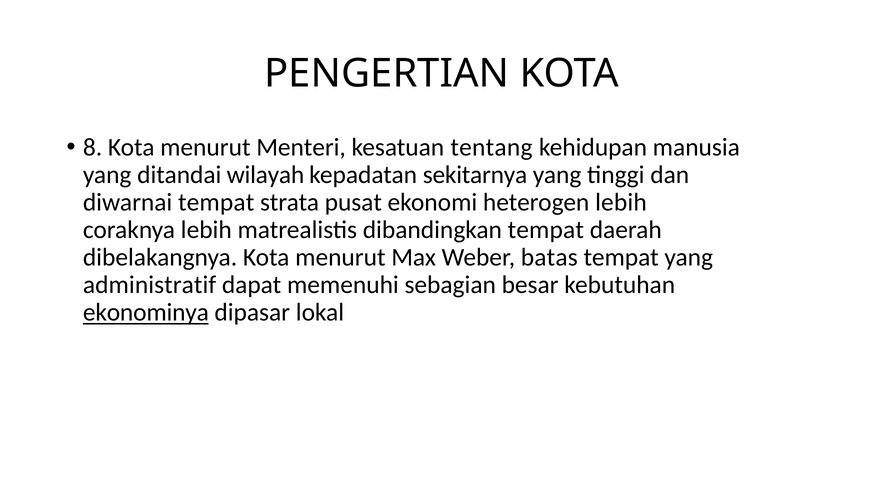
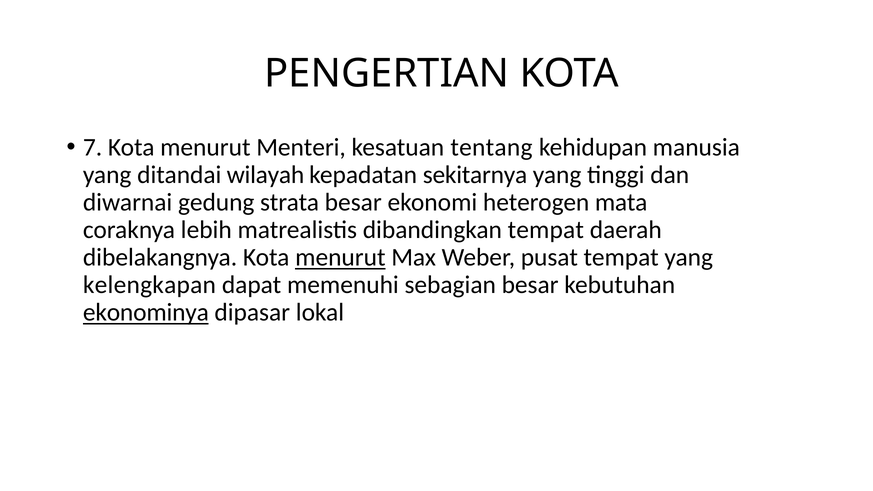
8: 8 -> 7 (93, 148)
diwarnai tempat: tempat -> gedung (216, 203)
strata pusat: pusat -> besar (353, 203)
heterogen lebih: lebih -> mata (621, 203)
menurut underline: none -> present (340, 258)
batas: batas -> pusat (549, 258)
administratif: administratif -> kelengkapan (149, 285)
